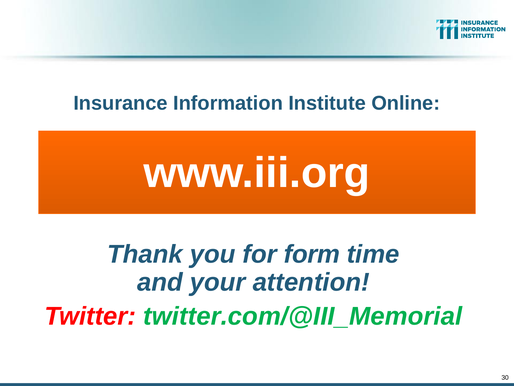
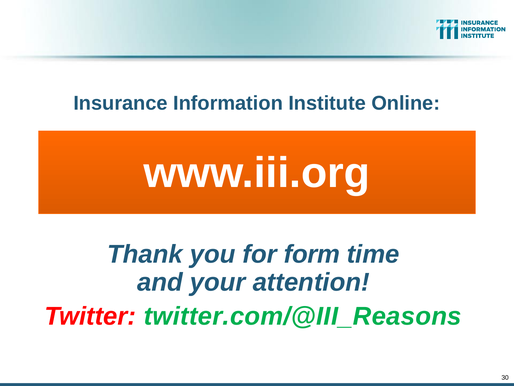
twitter.com/@III_Memorial: twitter.com/@III_Memorial -> twitter.com/@III_Reasons (303, 316)
